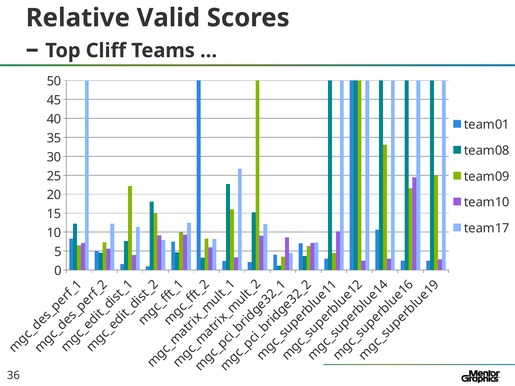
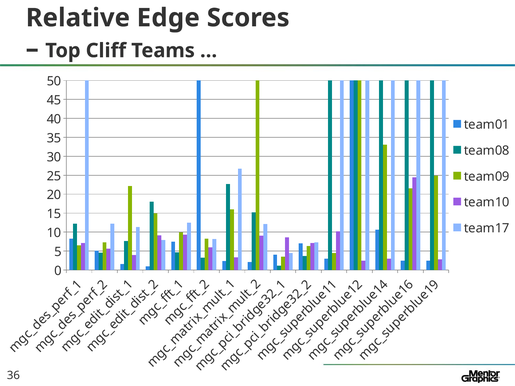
Valid: Valid -> Edge (168, 18)
